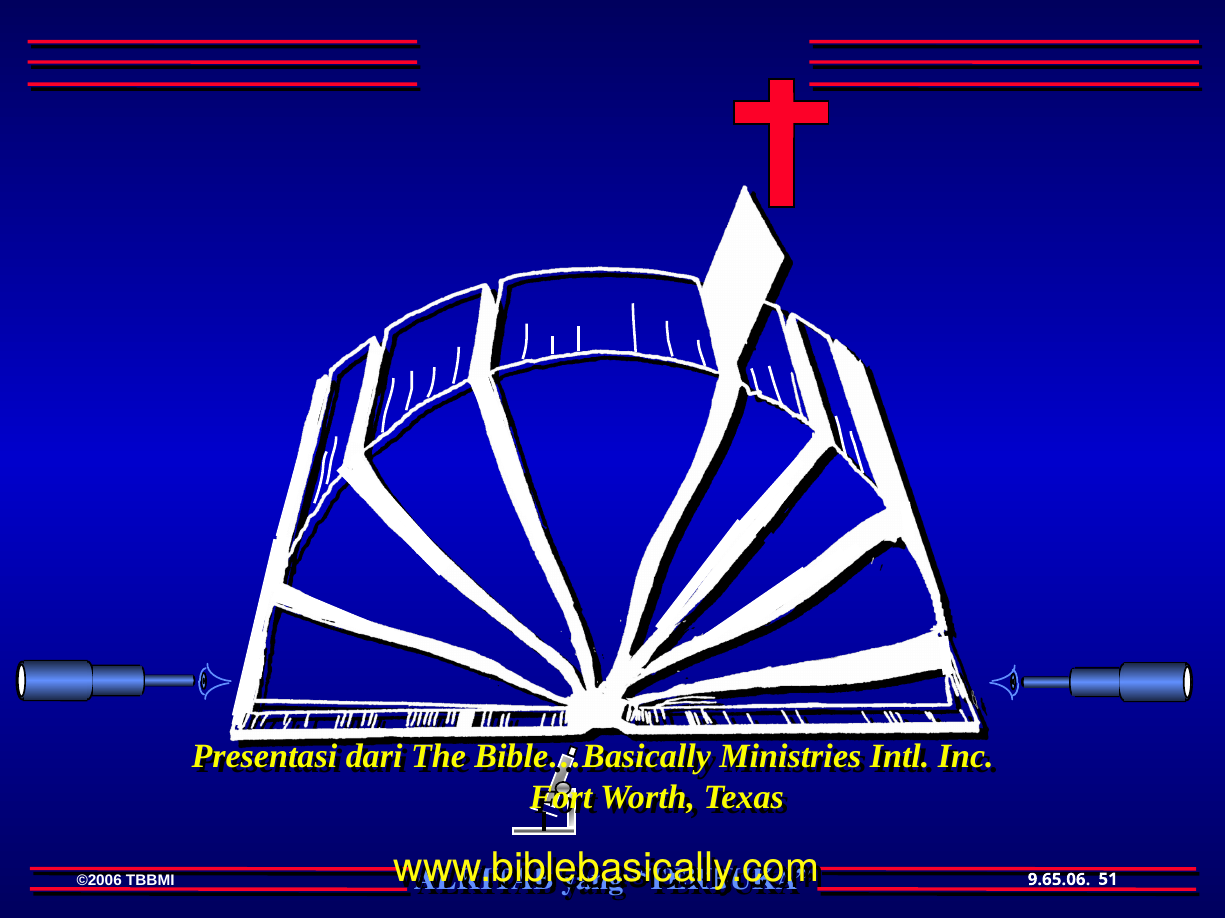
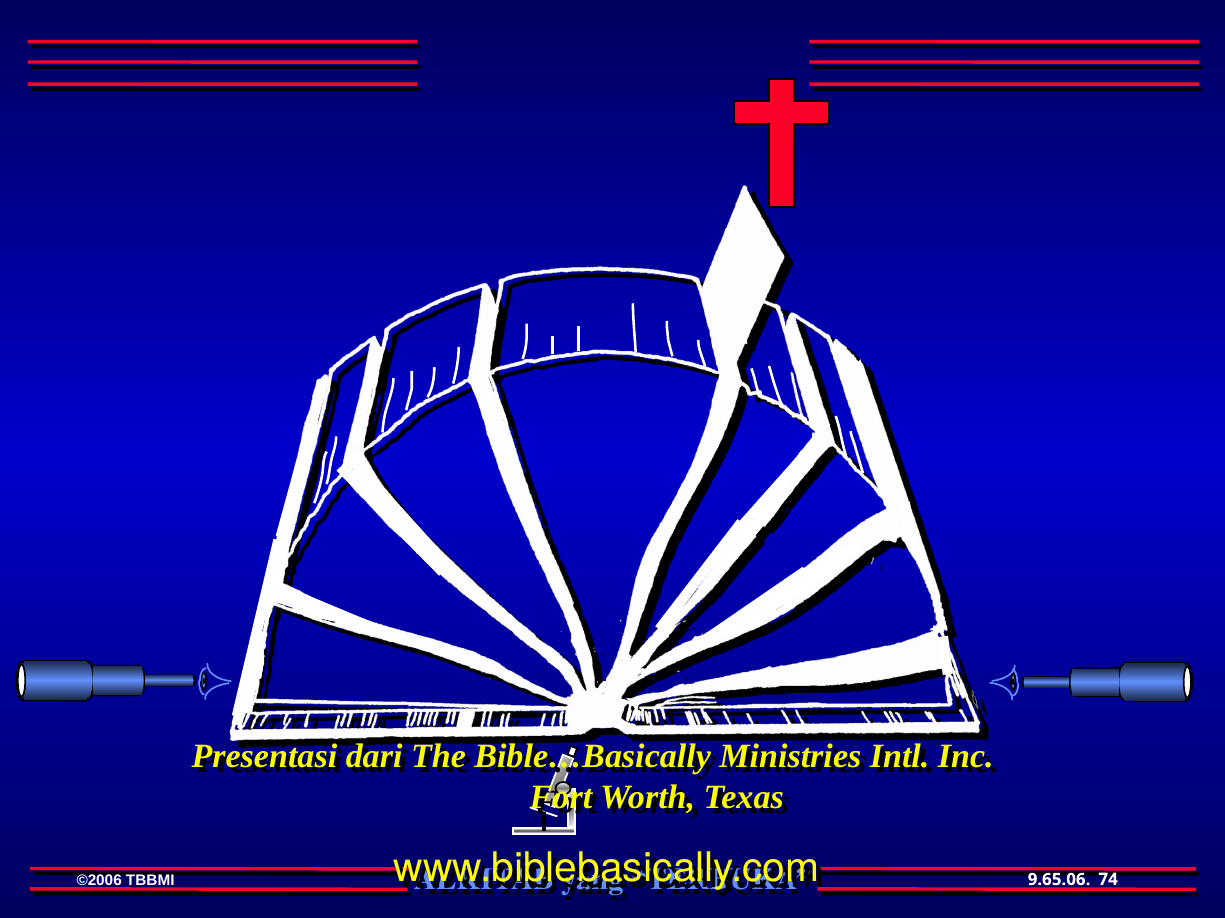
51: 51 -> 74 (1108, 880)
